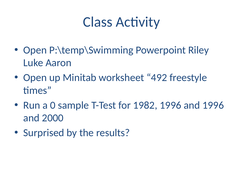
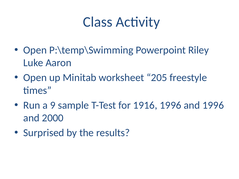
492: 492 -> 205 (157, 78)
0: 0 -> 9 (53, 105)
1982: 1982 -> 1916 (145, 105)
